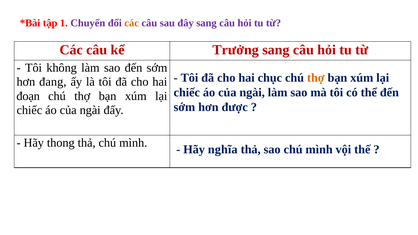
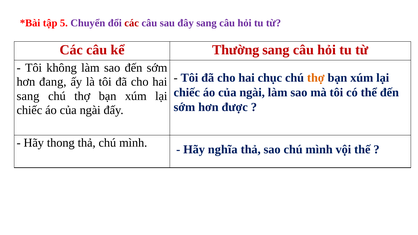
1: 1 -> 5 (64, 23)
các colour: orange -> red (132, 23)
Trưởng: Trưởng -> Thường (236, 50)
đoạn: đoạn -> sang (28, 96)
